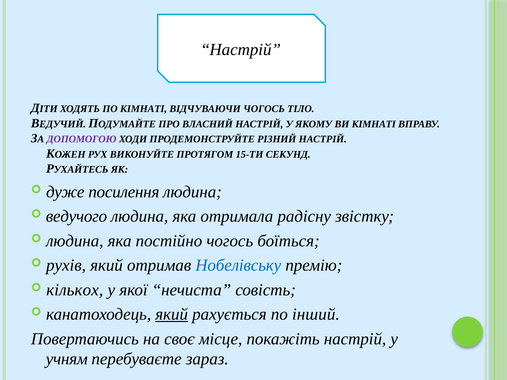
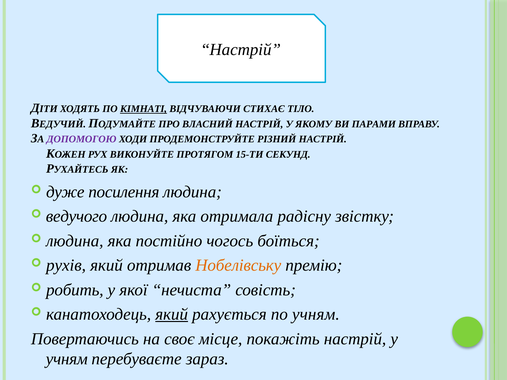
КІМНАТІ underline: none -> present (144, 109)
ВІДЧУВАЮЧИ ЧОГОСЬ: ЧОГОСЬ -> СТИХАЄ (264, 109)
ВИ КІМНАТІ: КІМНАТІ -> ПАРАМИ (374, 124)
Нобелівську colour: blue -> orange (238, 266)
кількох: кількох -> робить (75, 290)
по інший: інший -> учням (316, 315)
